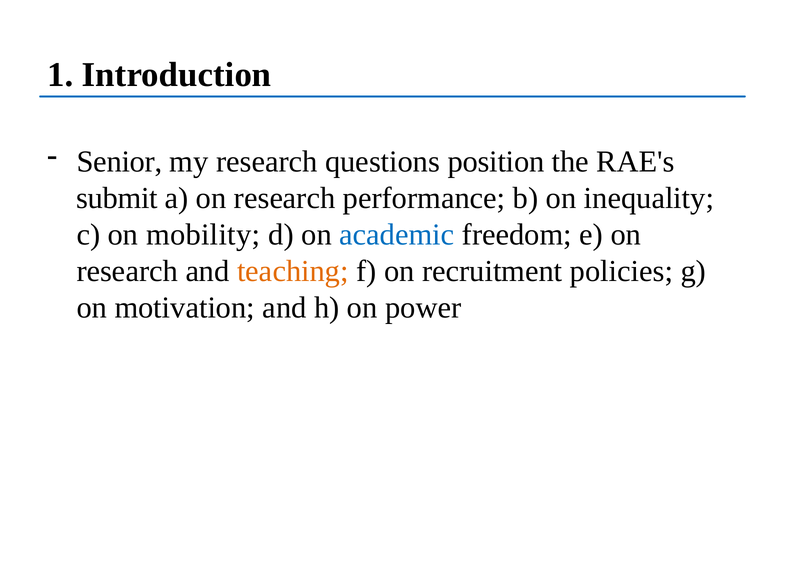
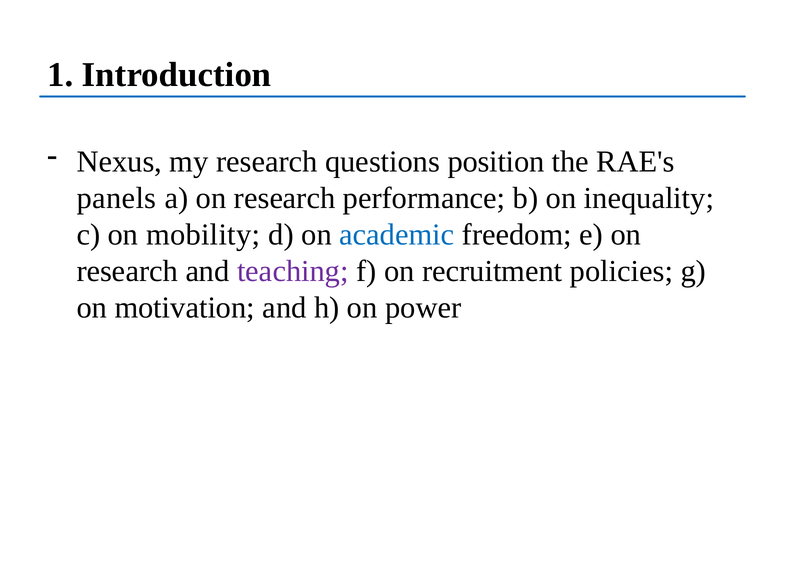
Senior: Senior -> Nexus (119, 162)
submit: submit -> panels (117, 198)
teaching colour: orange -> purple (293, 271)
